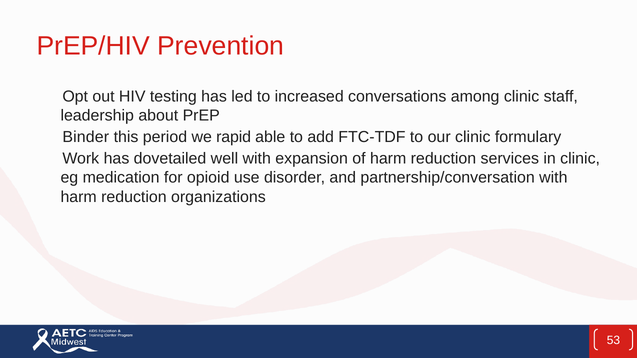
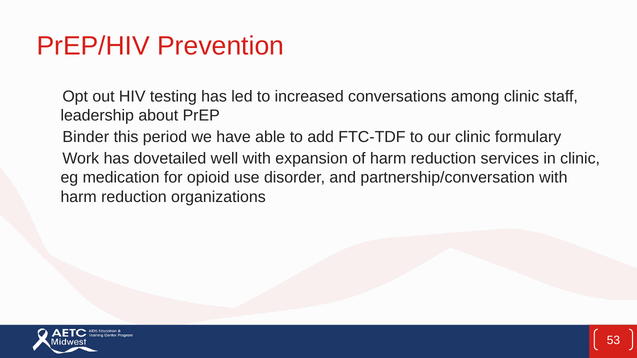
rapid: rapid -> have (234, 137)
